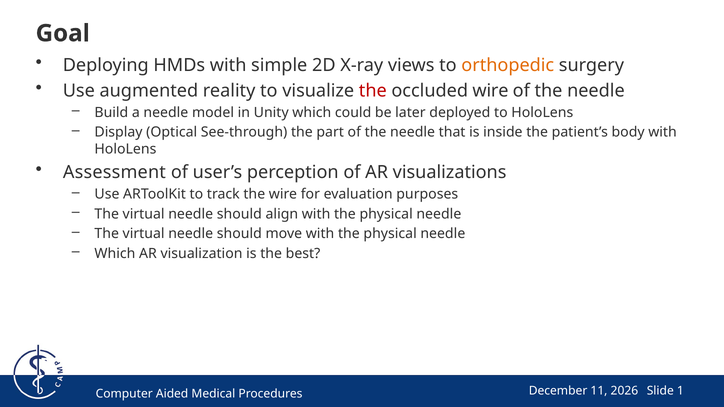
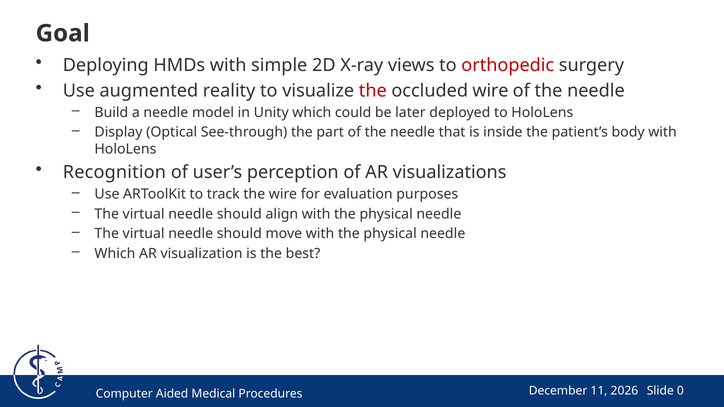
orthopedic colour: orange -> red (508, 66)
Assessment: Assessment -> Recognition (114, 173)
1: 1 -> 0 (680, 391)
